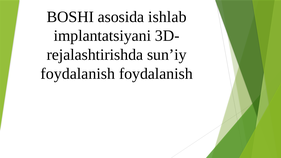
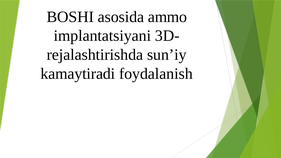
ishlab: ishlab -> ammo (167, 17)
foydalanish: foydalanish -> kamaytiradi (78, 74)
